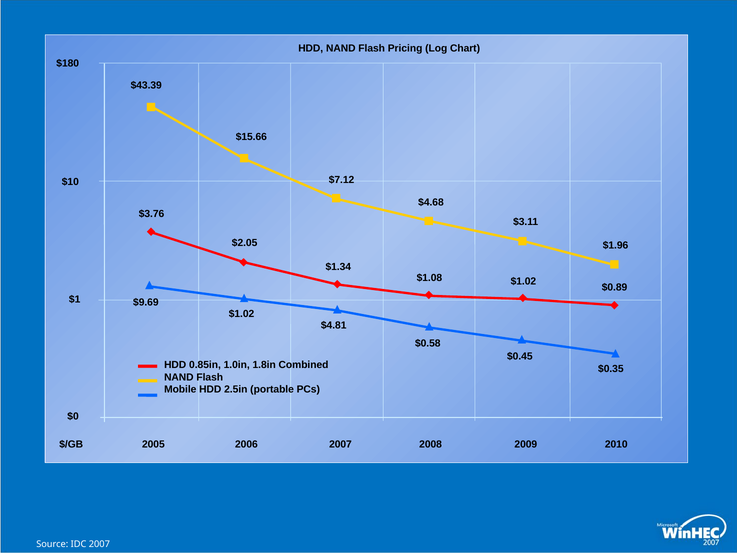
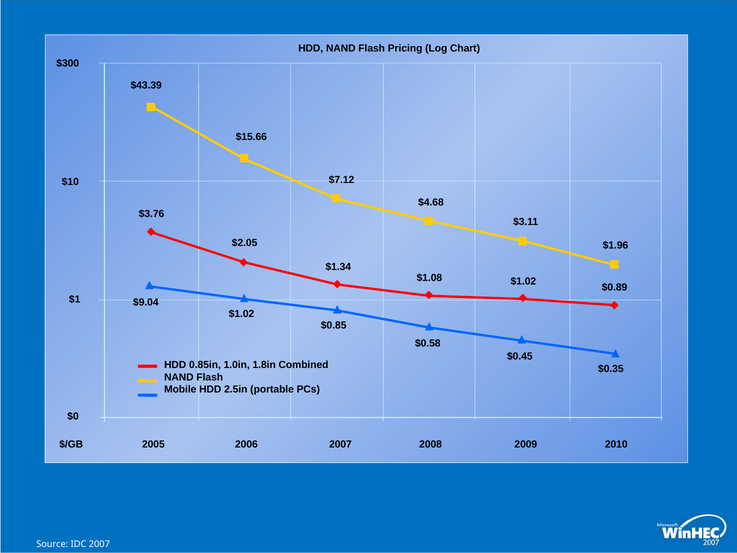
$180: $180 -> $300 (68, 63)
$9.69: $9.69 -> $9.04 (146, 302)
$4.81: $4.81 -> $0.85 (334, 325)
